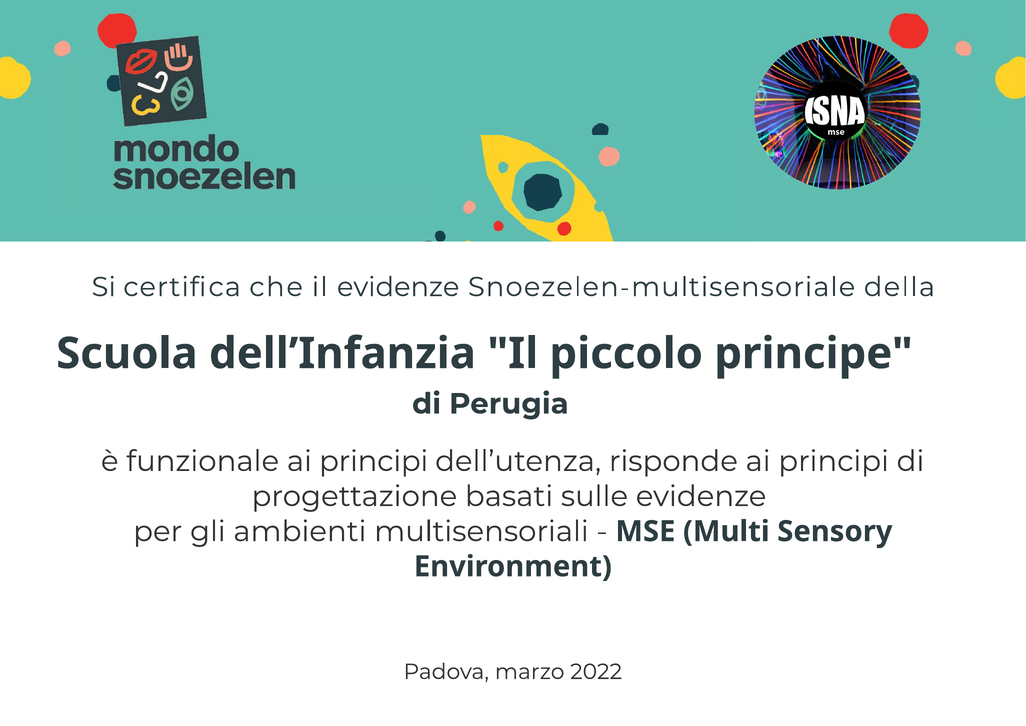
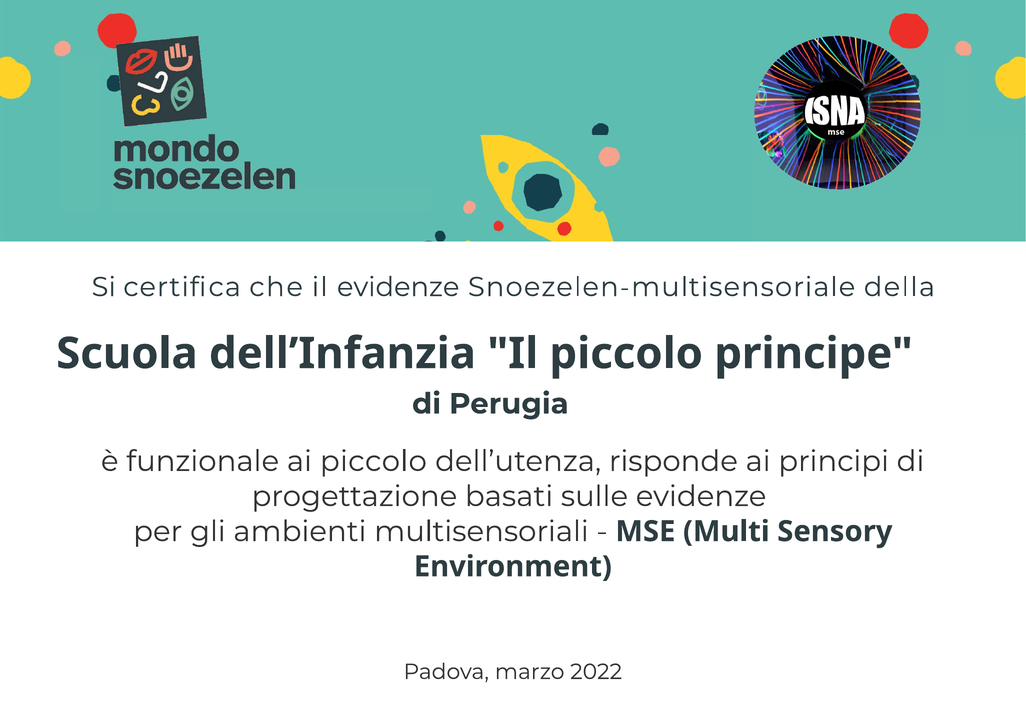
funzionale ai principi: principi -> piccolo (373, 461)
